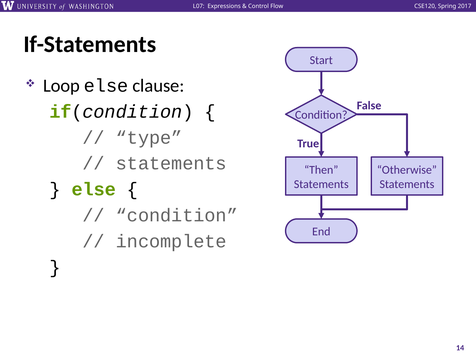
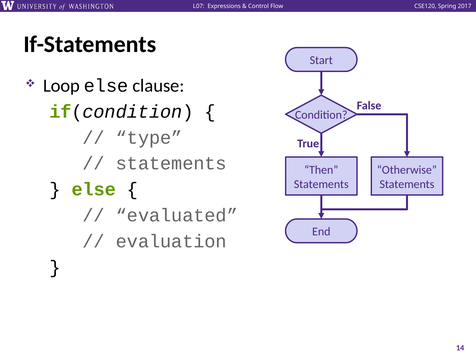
condition: condition -> evaluated (177, 215)
incomplete: incomplete -> evaluation (171, 241)
